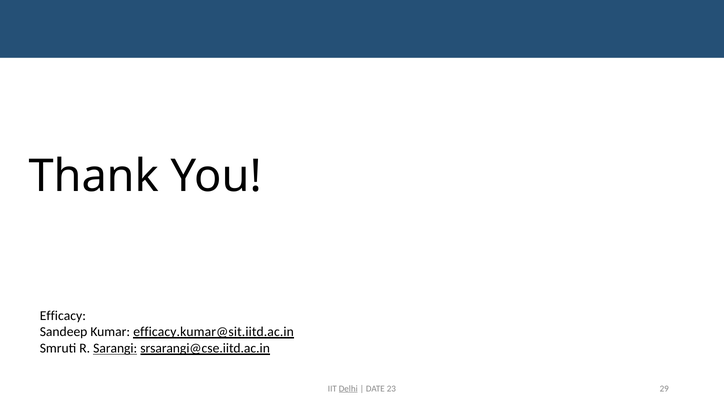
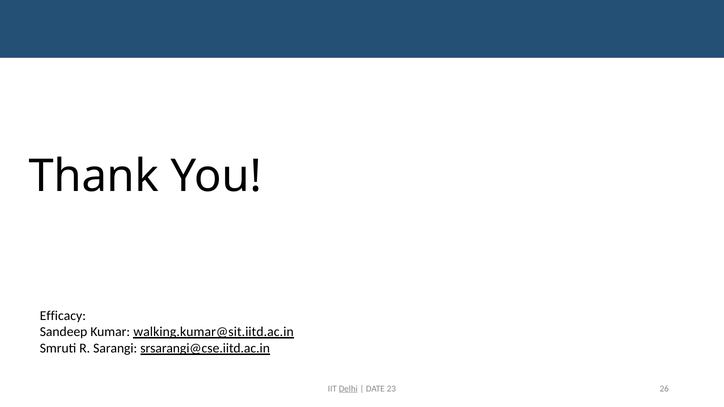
efficacy.kumar@sit.iitd.ac.in: efficacy.kumar@sit.iitd.ac.in -> walking.kumar@sit.iitd.ac.in (214, 332)
Sarangi underline: present -> none (115, 349)
29: 29 -> 26 (664, 389)
